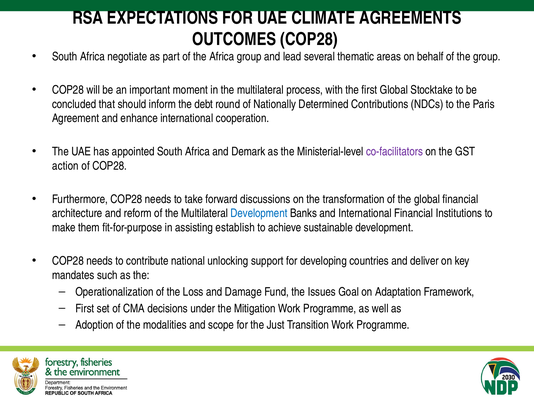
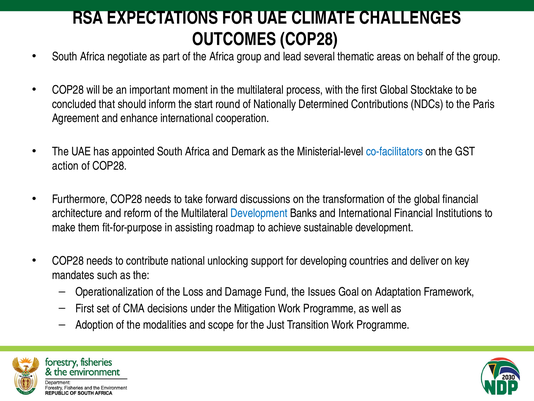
AGREEMENTS: AGREEMENTS -> CHALLENGES (410, 18)
debt: debt -> start (204, 104)
co-facilitators colour: purple -> blue (394, 151)
establish: establish -> roadmap (235, 227)
